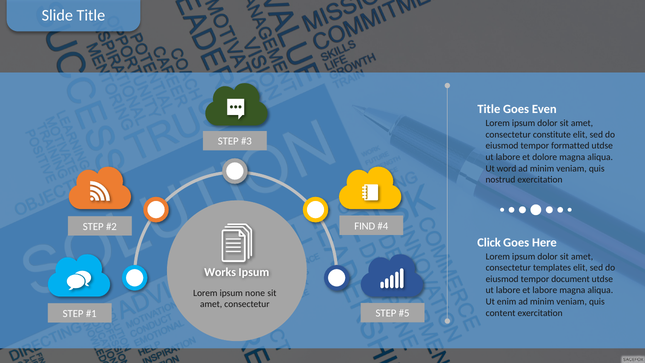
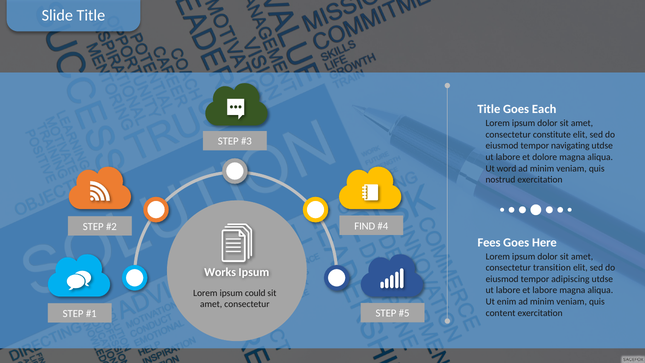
Even: Even -> Each (544, 109)
formatted: formatted -> navigating (570, 146)
Click: Click -> Fees (489, 242)
templates: templates -> transition (552, 268)
document: document -> adipiscing (570, 279)
none: none -> could (255, 293)
